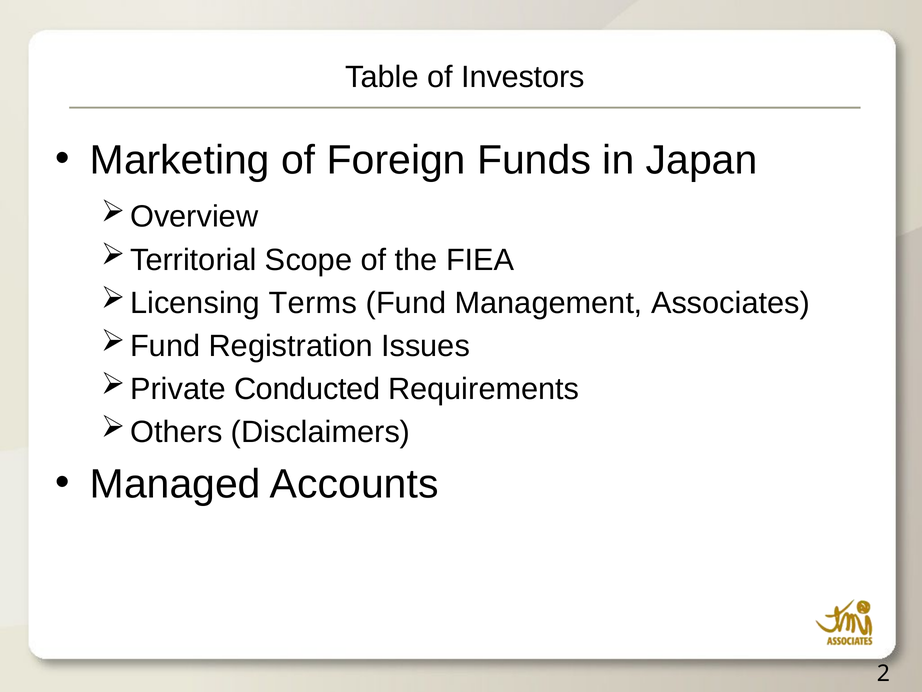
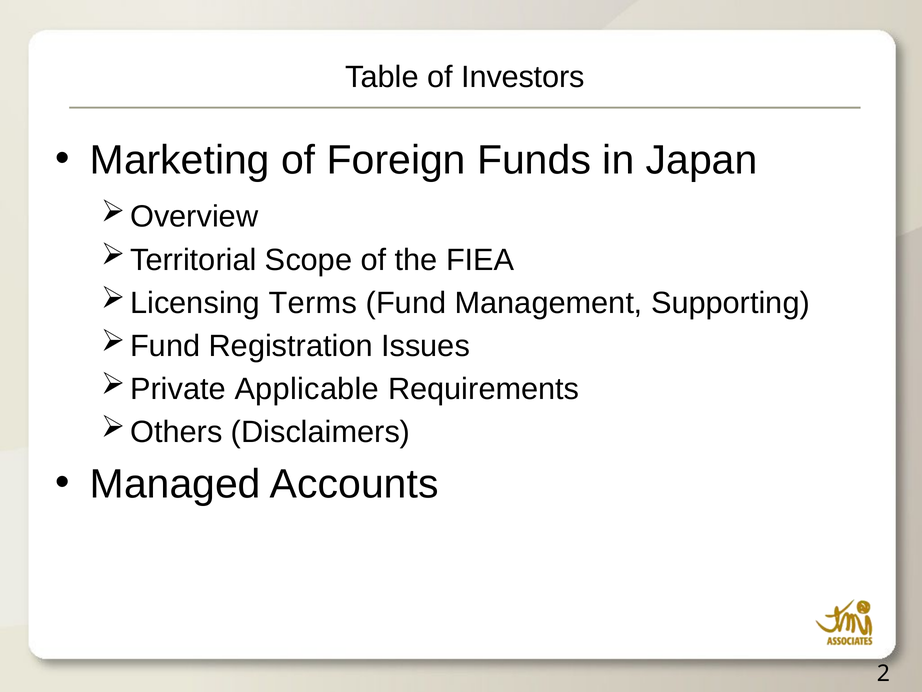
Associates: Associates -> Supporting (730, 303)
Conducted: Conducted -> Applicable (307, 389)
